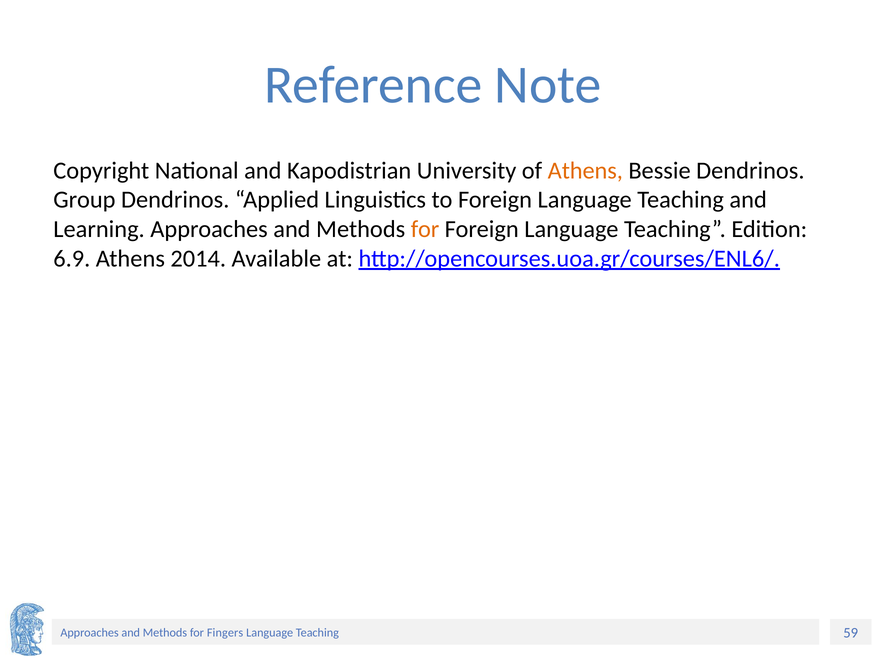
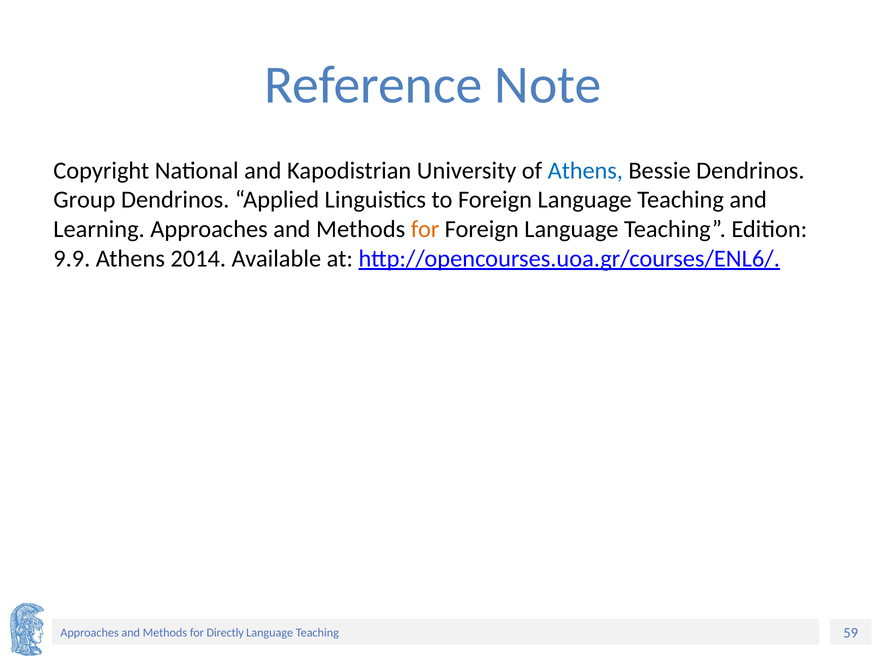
Athens colour: orange -> blue (585, 170)
6.9: 6.9 -> 9.9 (72, 258)
Fingers: Fingers -> Directly (225, 632)
